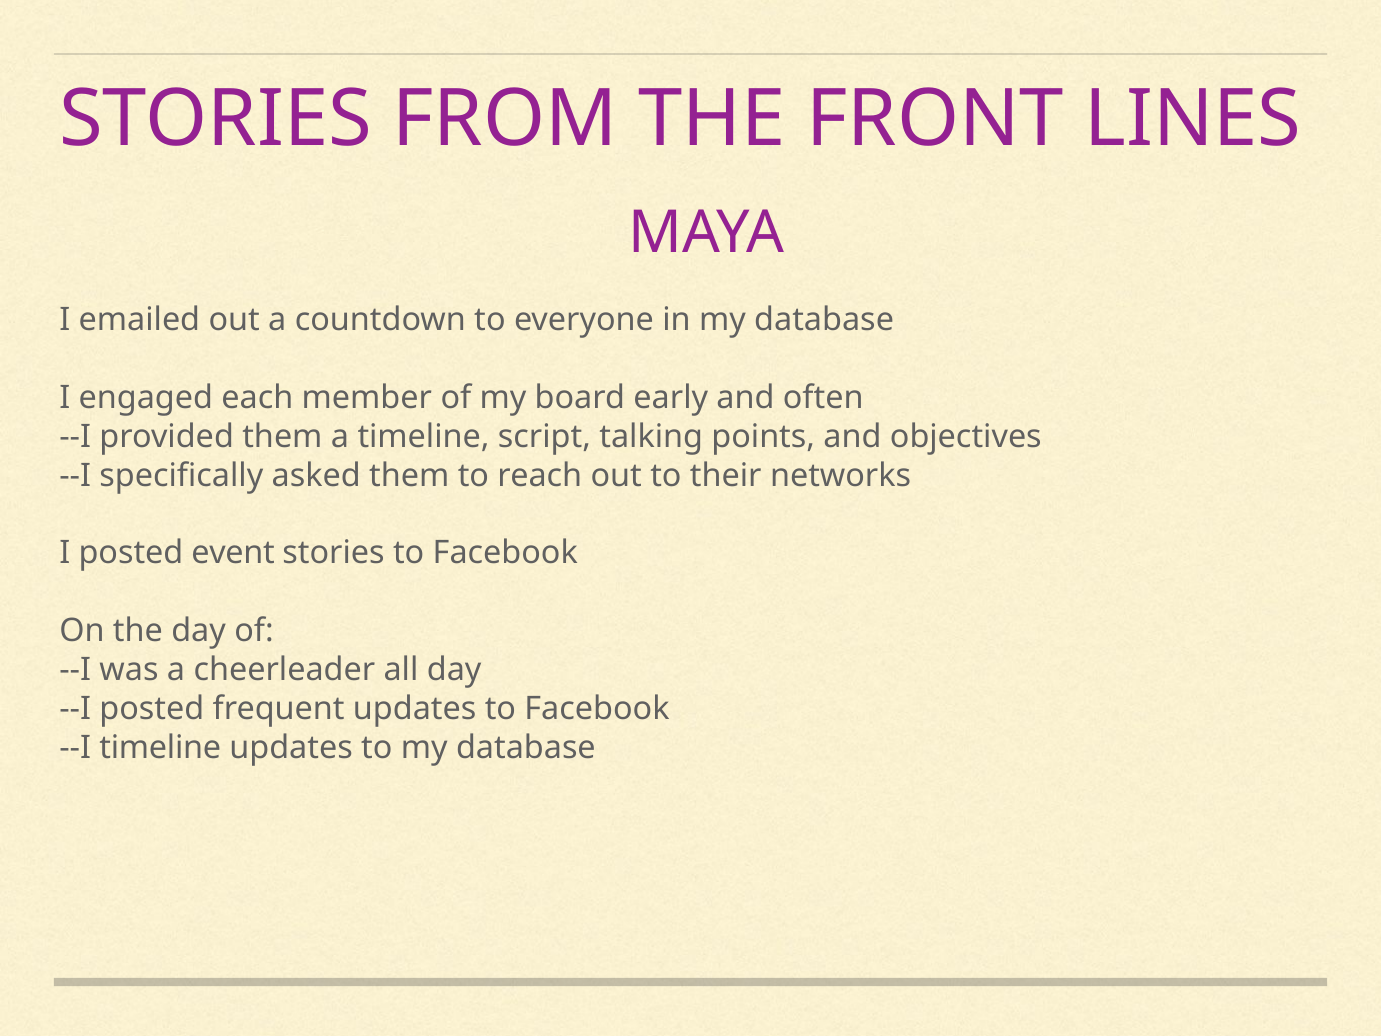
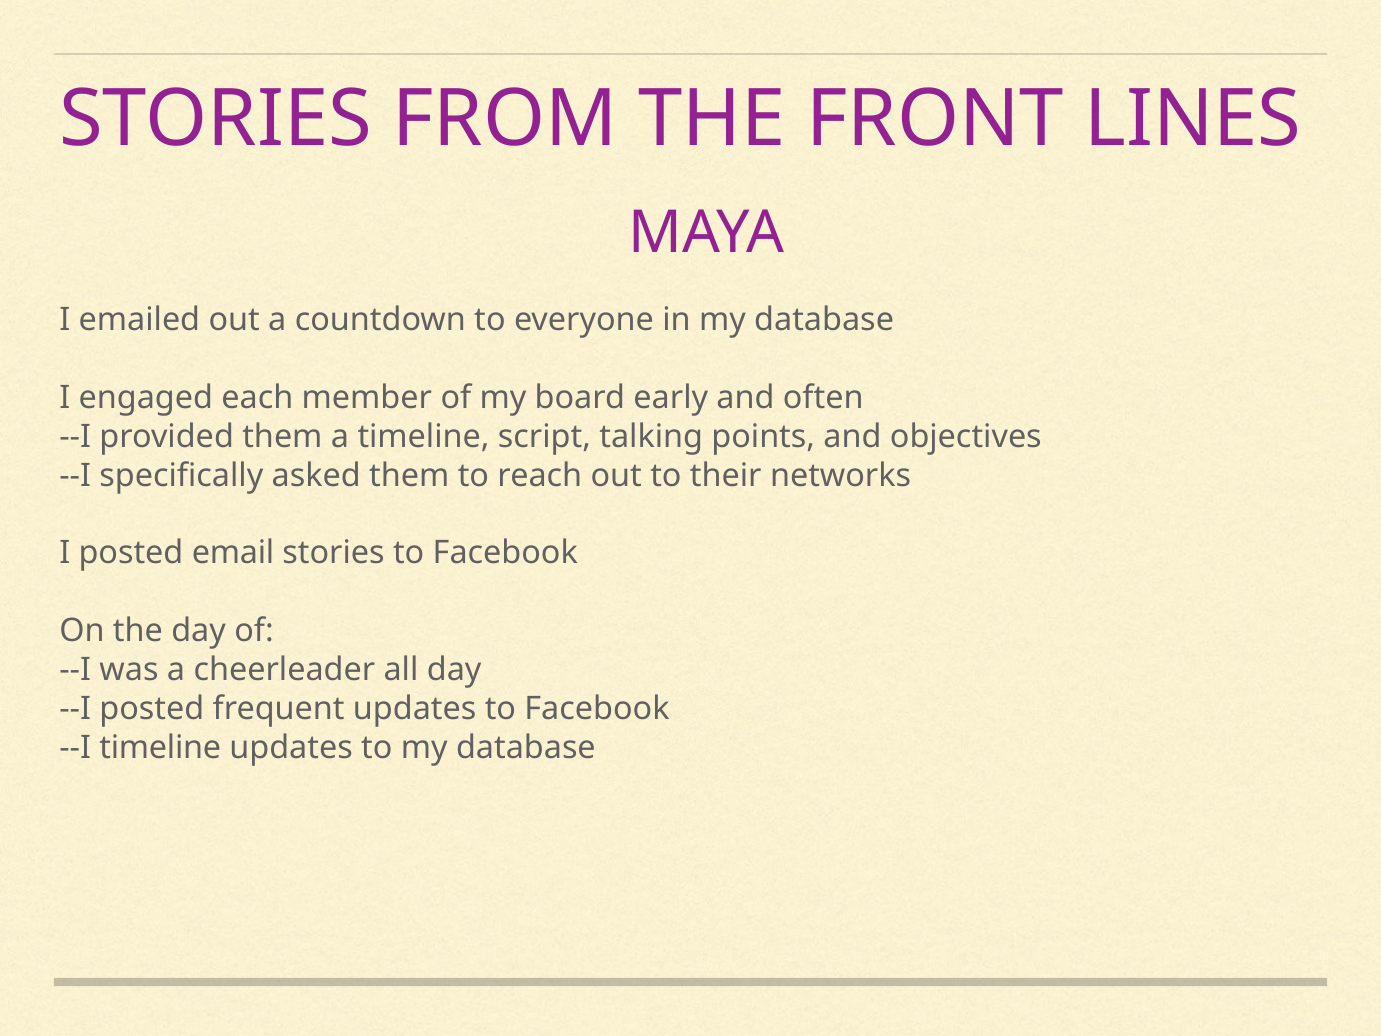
event: event -> email (233, 553)
